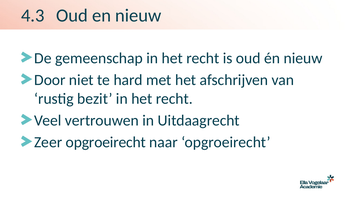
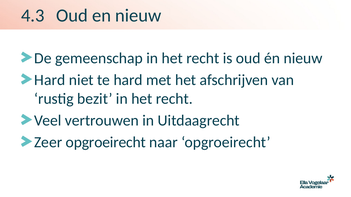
Door: Door -> Hard (50, 80)
